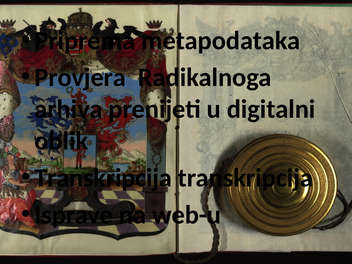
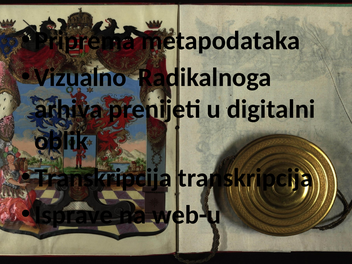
Provjera: Provjera -> Vizualno (80, 78)
